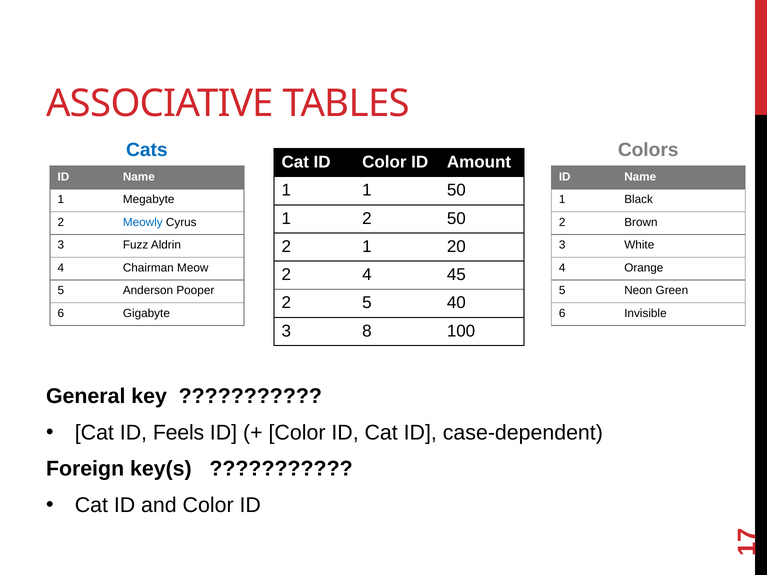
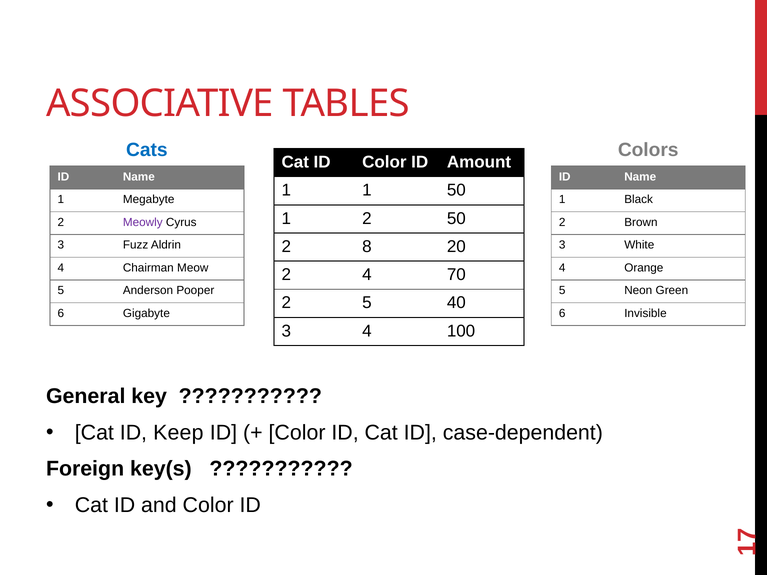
Meowly colour: blue -> purple (143, 222)
2 1: 1 -> 8 (367, 247)
45: 45 -> 70 (456, 275)
3 8: 8 -> 4 (367, 331)
Feels: Feels -> Keep (178, 433)
